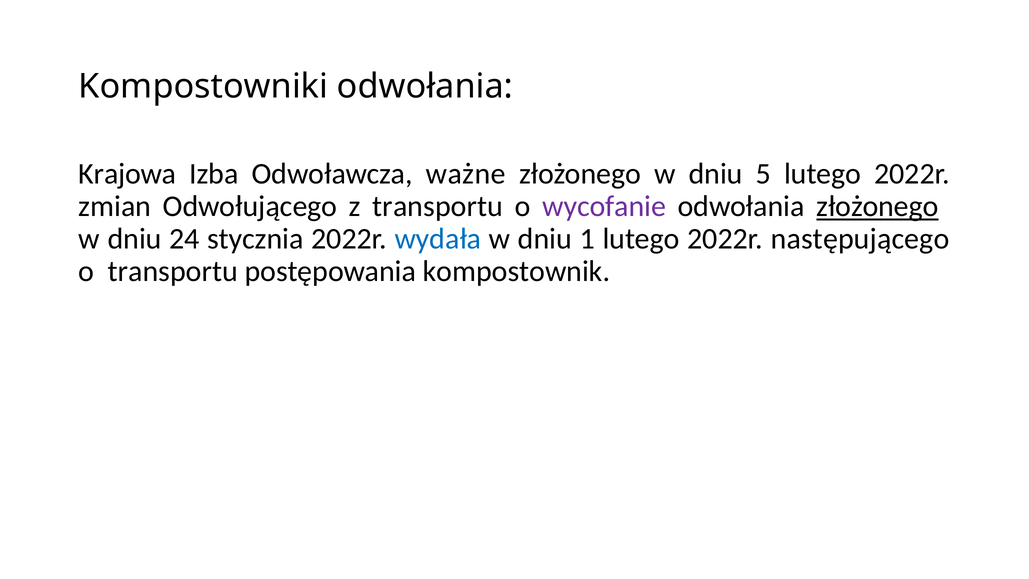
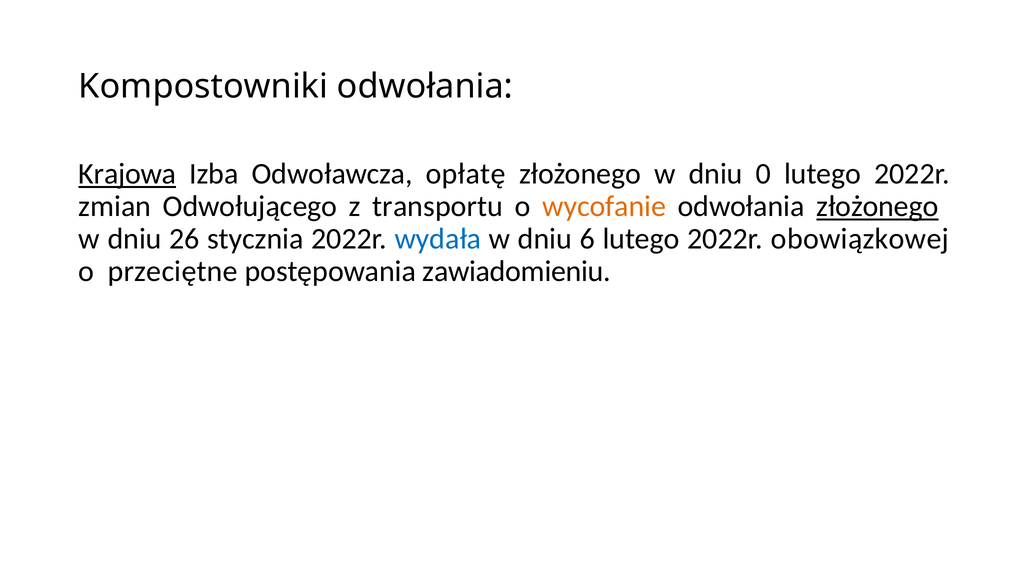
Krajowa underline: none -> present (127, 174)
ważne: ważne -> opłatę (466, 174)
5: 5 -> 0 (763, 174)
wycofanie colour: purple -> orange (604, 206)
24: 24 -> 26 (184, 239)
1: 1 -> 6 (587, 239)
następującego: następującego -> obowiązkowej (860, 239)
o transportu: transportu -> przeciętne (173, 271)
kompostownik: kompostownik -> zawiadomieniu (517, 271)
